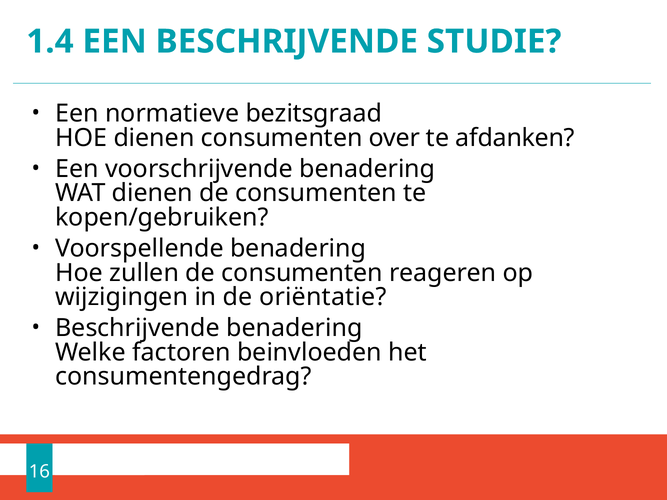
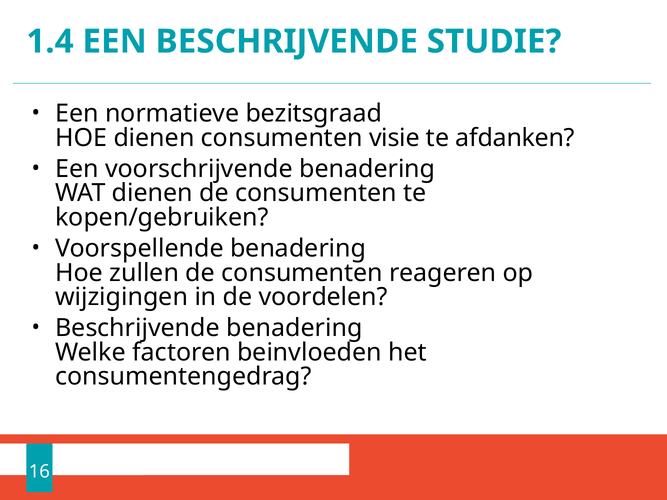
over: over -> visie (394, 138)
oriëntatie: oriëntatie -> voordelen (323, 297)
